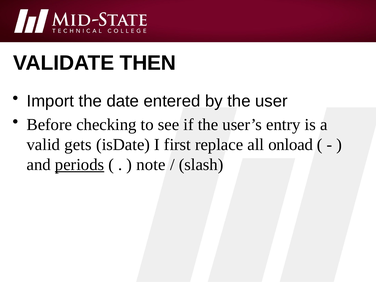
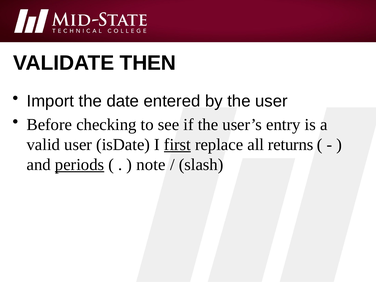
valid gets: gets -> user (78, 145)
first underline: none -> present (177, 145)
onload: onload -> returns (291, 145)
